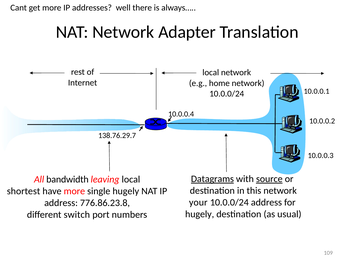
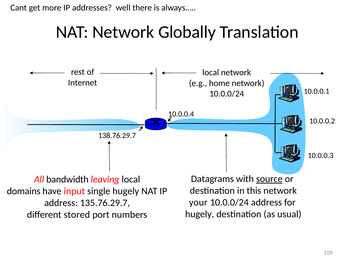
Adapter: Adapter -> Globally (187, 32)
Datagrams underline: present -> none (212, 179)
shortest: shortest -> domains (24, 191)
have more: more -> input (74, 191)
776.86.23.8: 776.86.23.8 -> 135.76.29.7 (105, 203)
switch: switch -> stored (77, 215)
